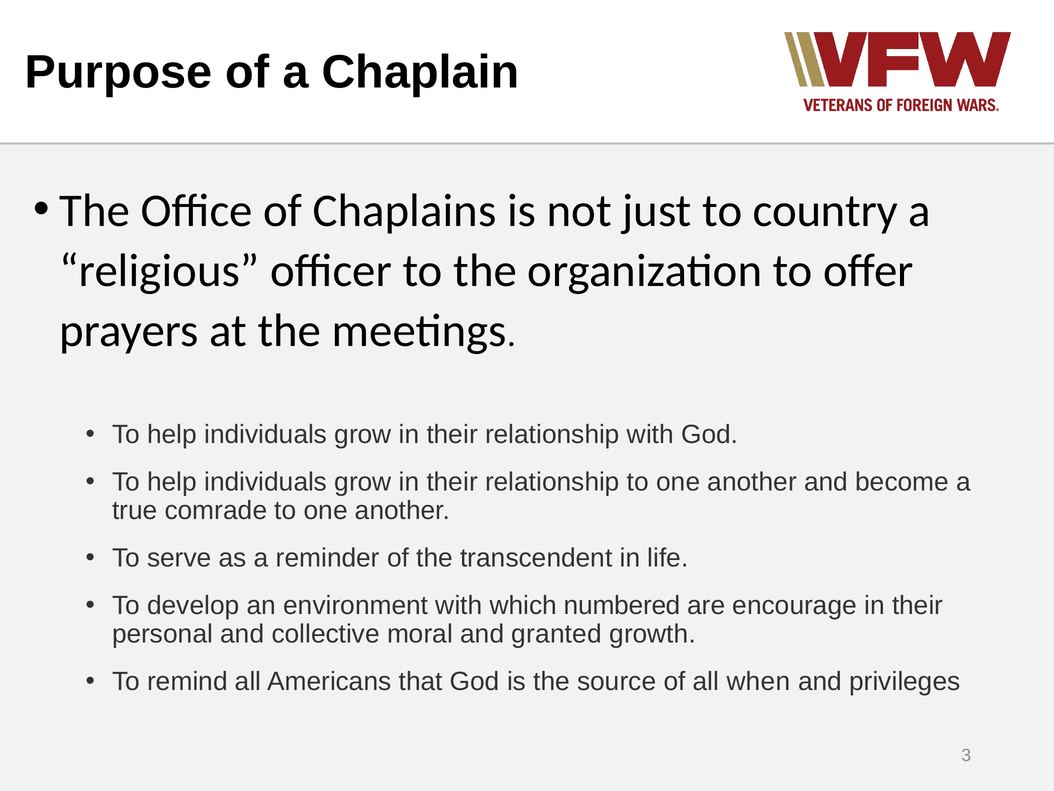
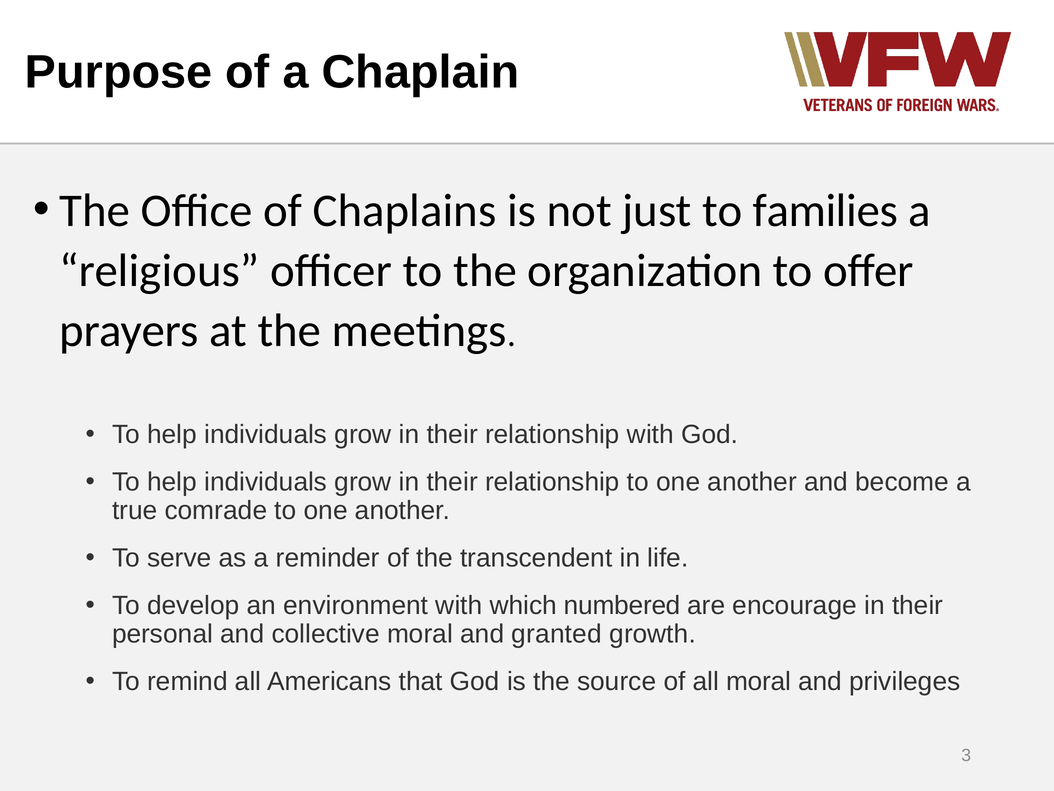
country: country -> families (825, 210)
all when: when -> moral (759, 681)
